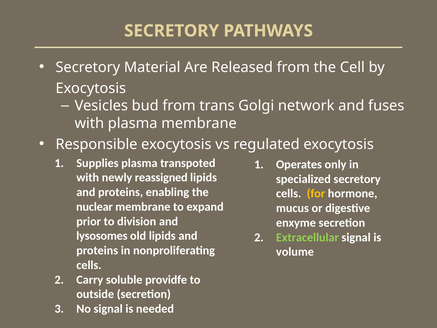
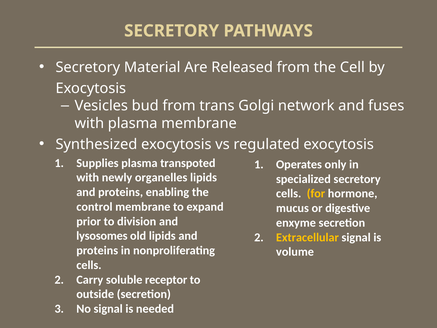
Responsible: Responsible -> Synthesized (96, 144)
reassigned: reassigned -> organelles (161, 177)
nuclear: nuclear -> control (94, 207)
Extracellular colour: light green -> yellow (307, 237)
providfe: providfe -> receptor (166, 279)
